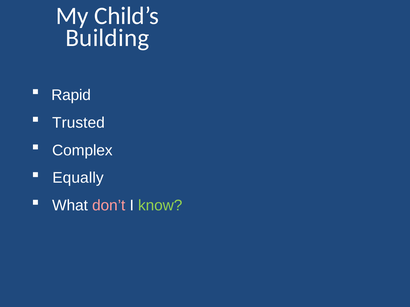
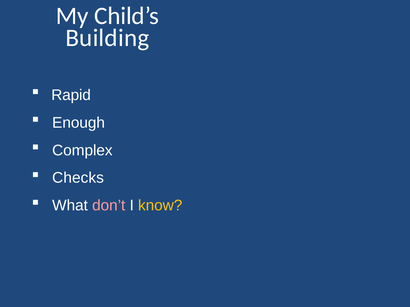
Trusted: Trusted -> Enough (79, 123)
Equally: Equally -> Checks (78, 178)
know colour: light green -> yellow (160, 206)
